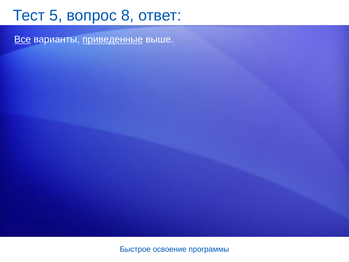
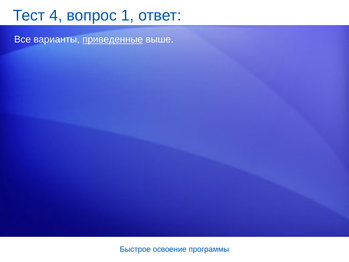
5: 5 -> 4 (56, 15)
8: 8 -> 1 (128, 15)
Все underline: present -> none (22, 40)
